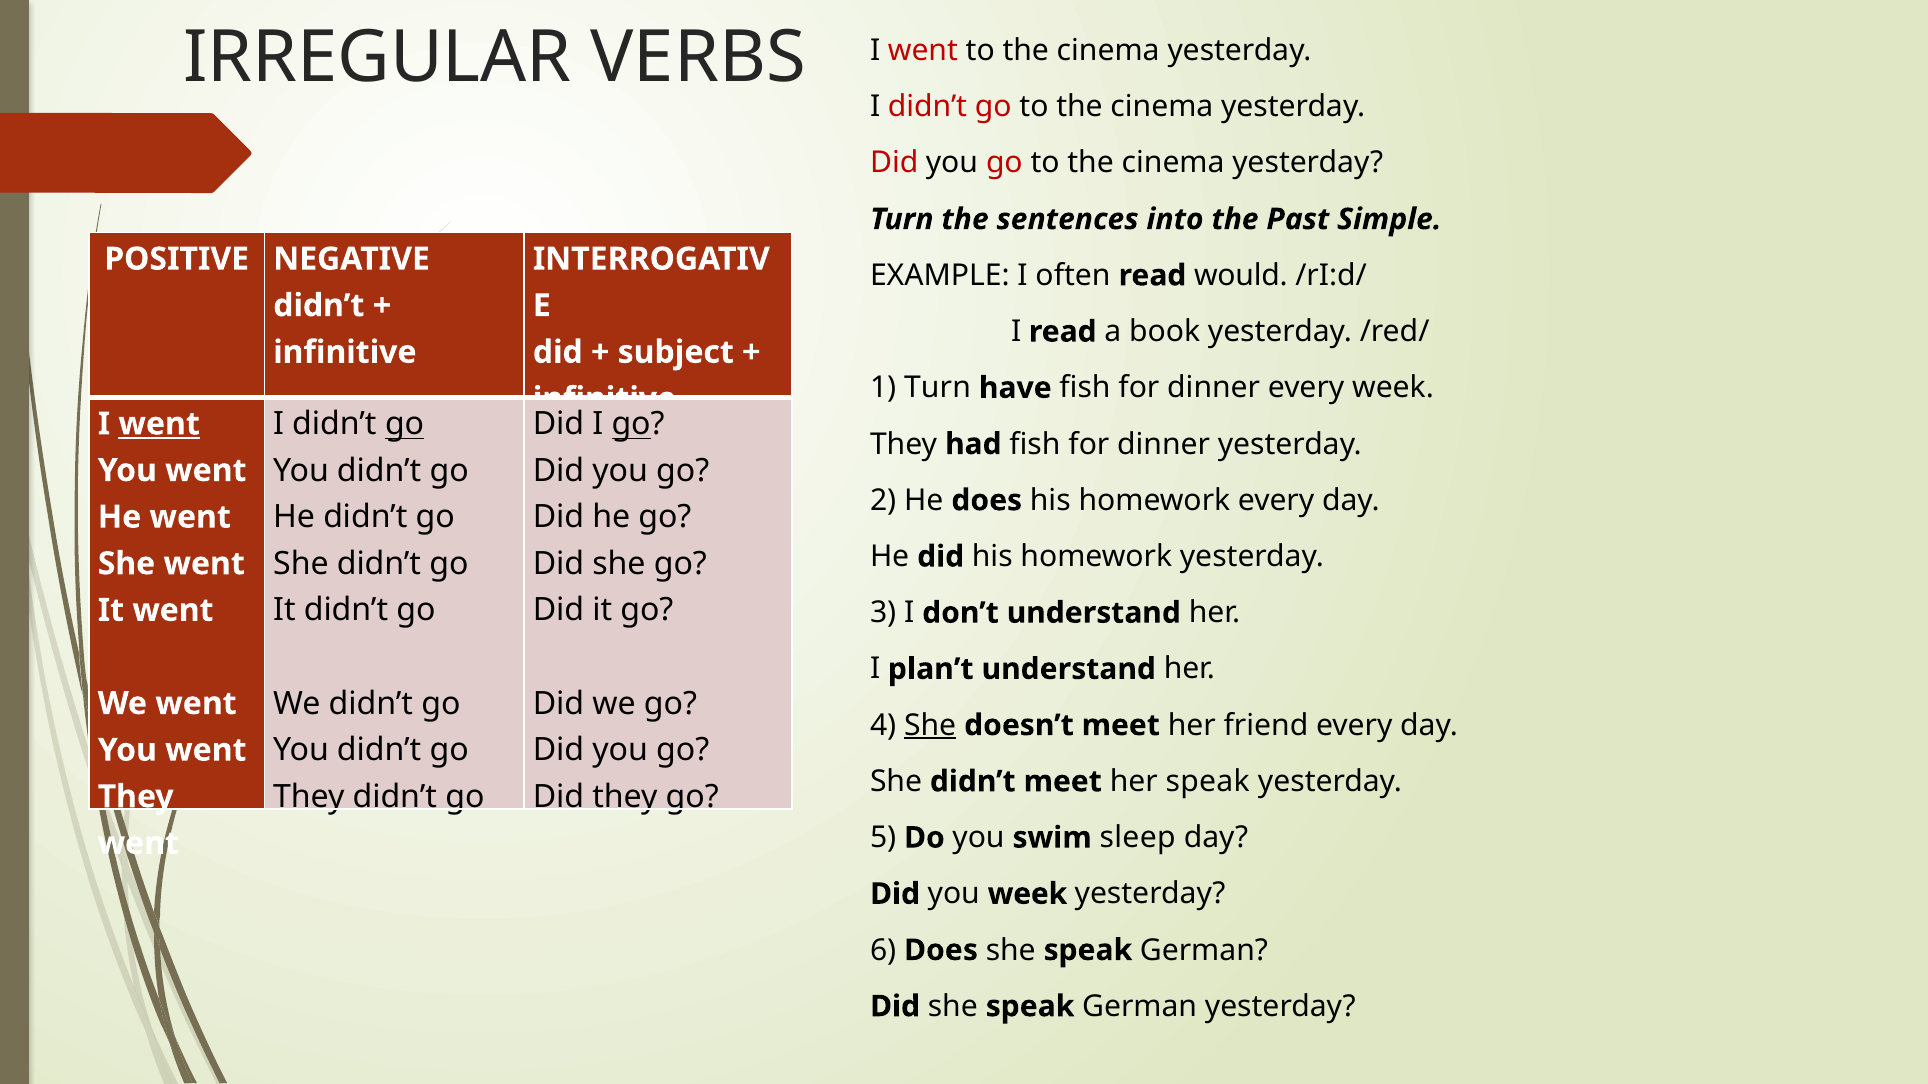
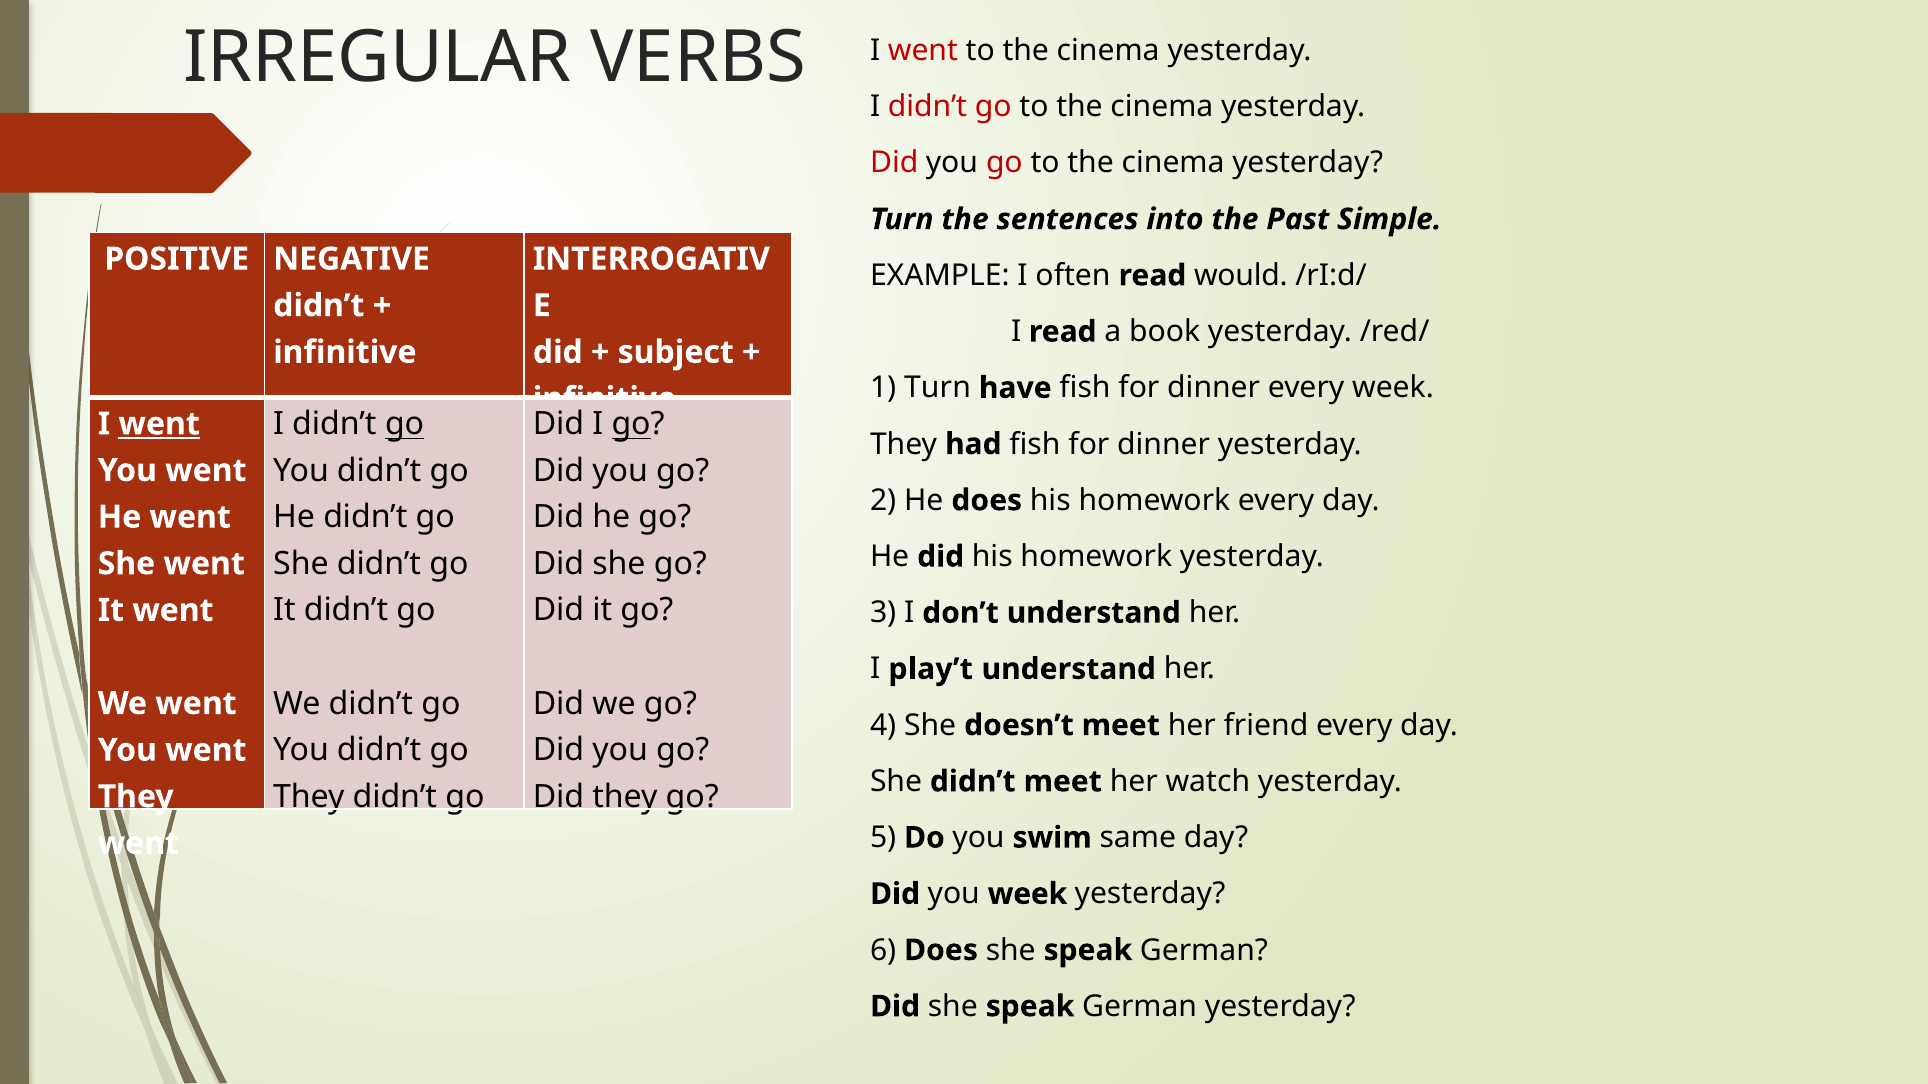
plan’t: plan’t -> play’t (931, 669)
She underline: present -> none (930, 726)
her speak: speak -> watch (1208, 782)
sleep: sleep -> same (1138, 838)
